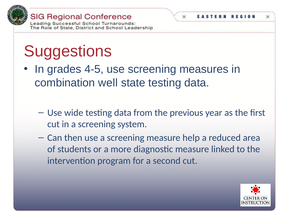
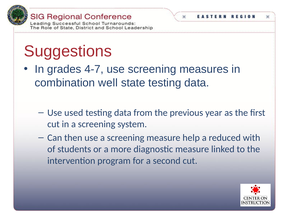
4-5: 4-5 -> 4-7 (94, 69)
wide: wide -> used (74, 113)
area: area -> with (252, 138)
